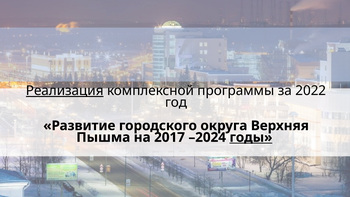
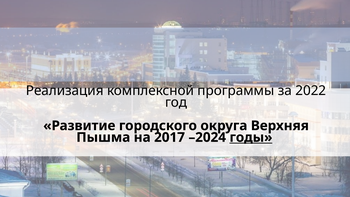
Реализация underline: present -> none (65, 91)
